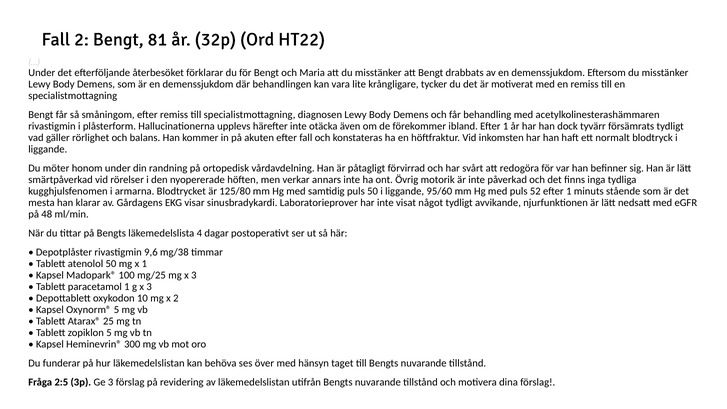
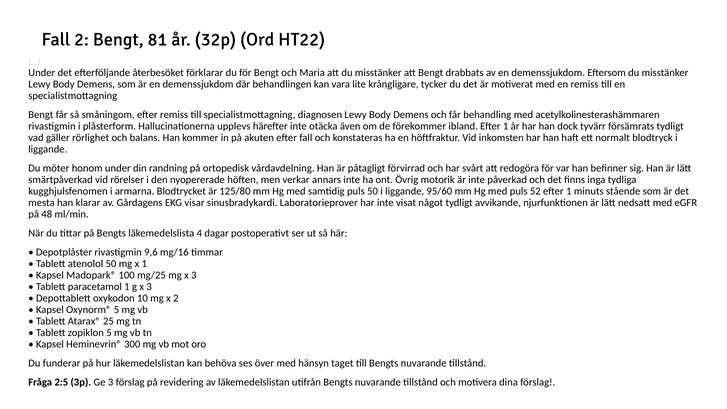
mg/38: mg/38 -> mg/16 (174, 252)
